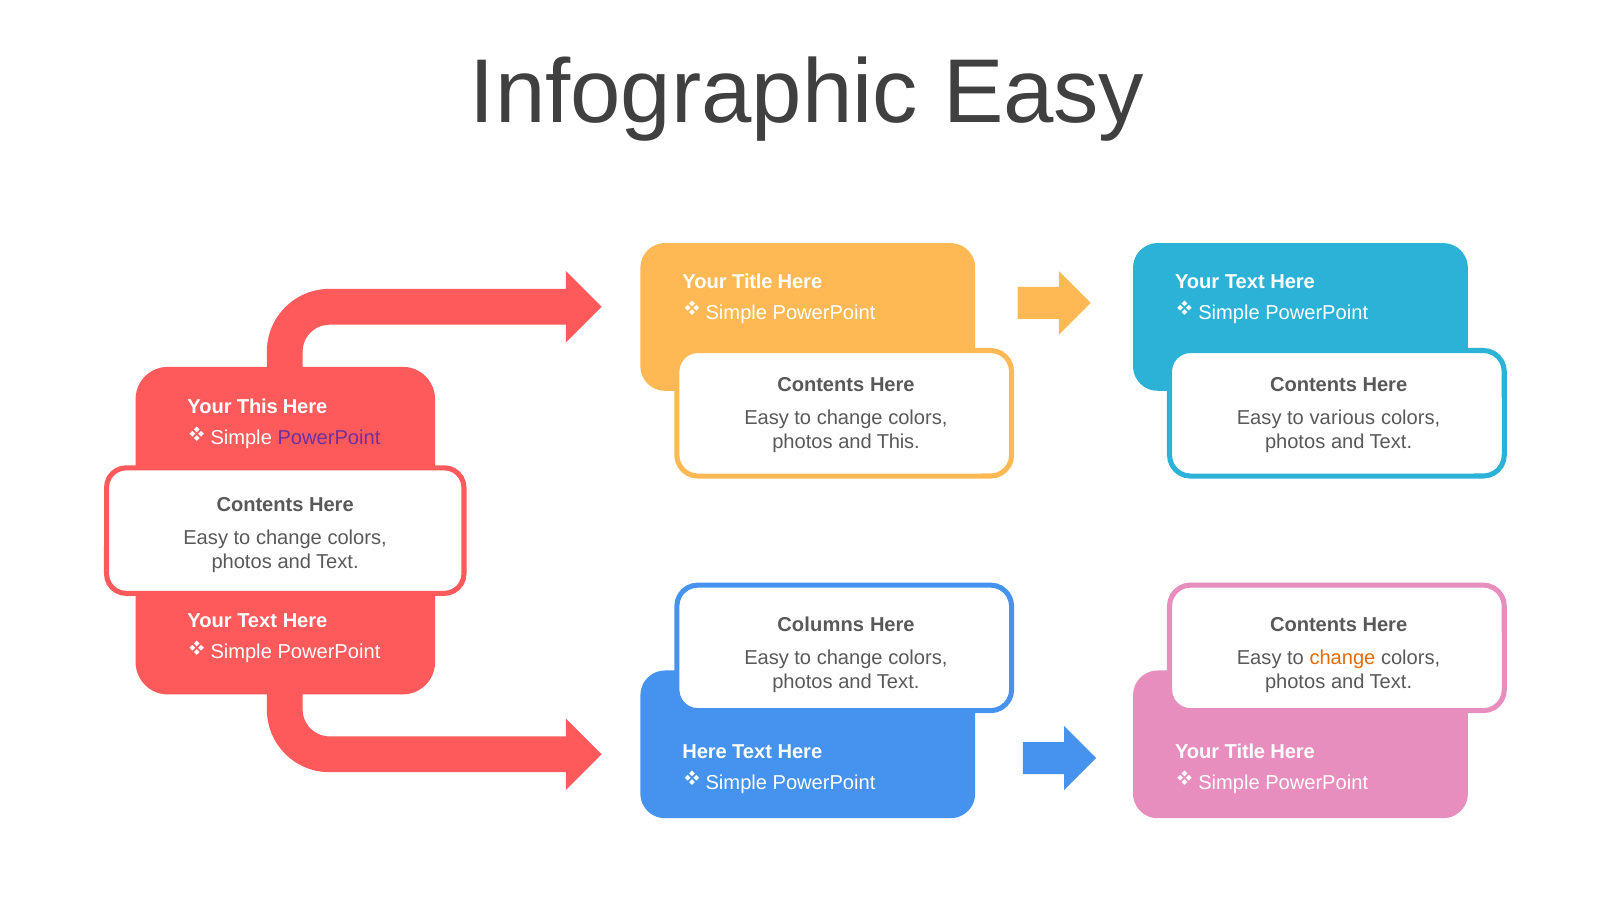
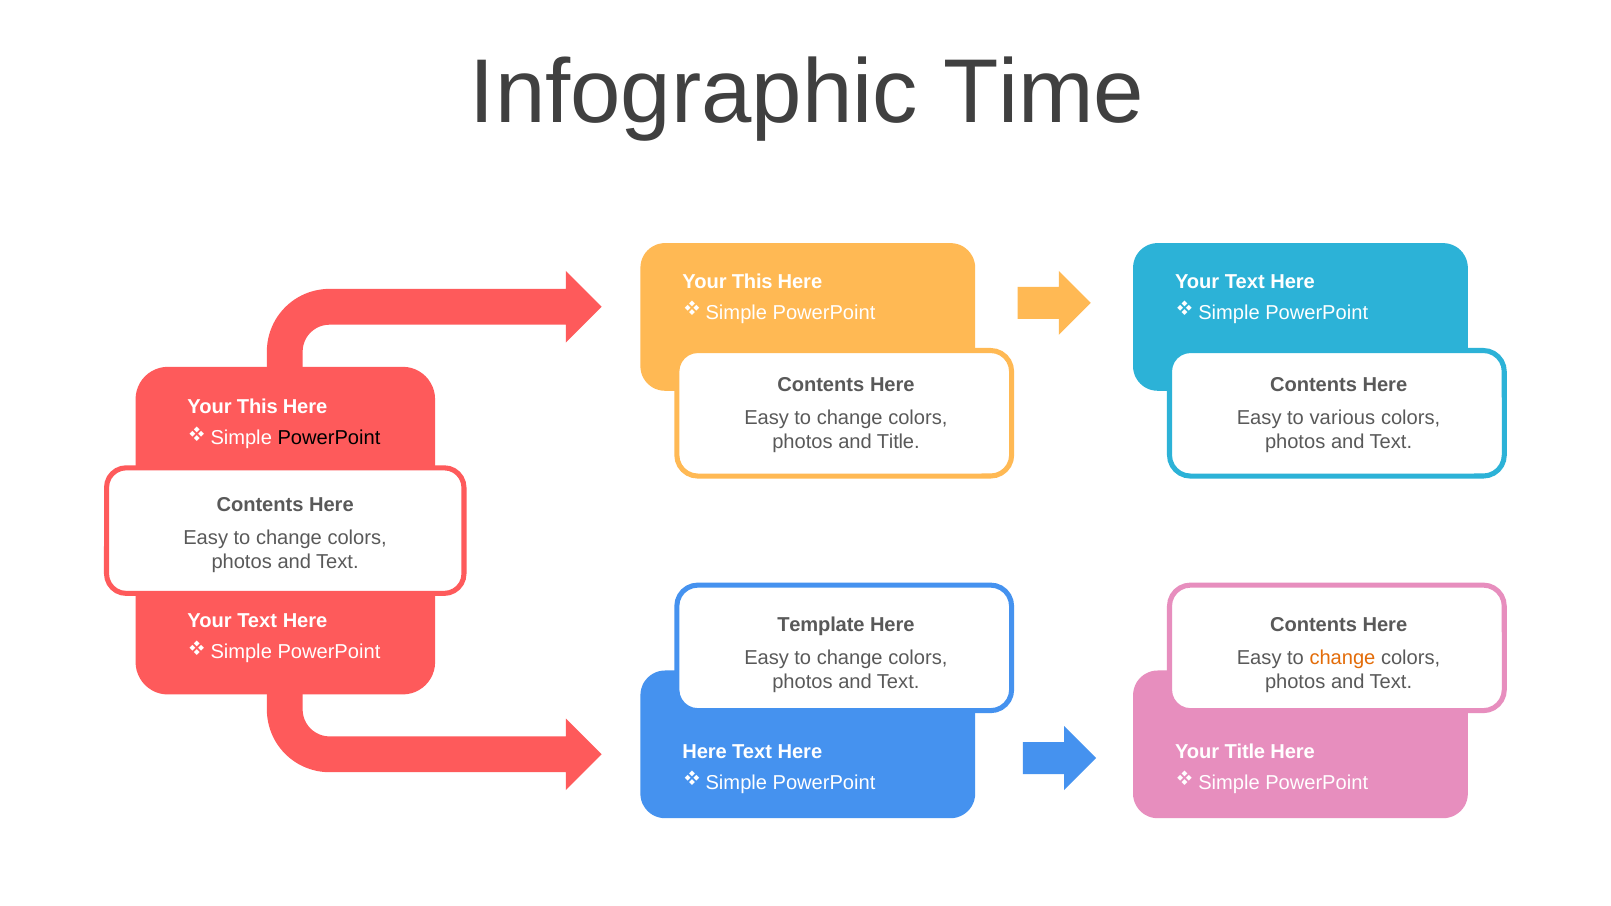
Infographic Easy: Easy -> Time (1044, 92)
Title: Title -> This (752, 282)
PowerPoint colour: purple -> black (329, 438)
and This: This -> Title (898, 442)
Columns: Columns -> Template (821, 625)
